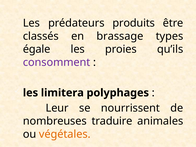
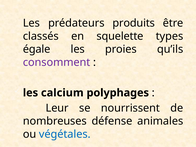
brassage: brassage -> squelette (120, 36)
limitera: limitera -> calcium (62, 93)
traduire: traduire -> défense (112, 121)
végétales colour: orange -> blue (65, 134)
